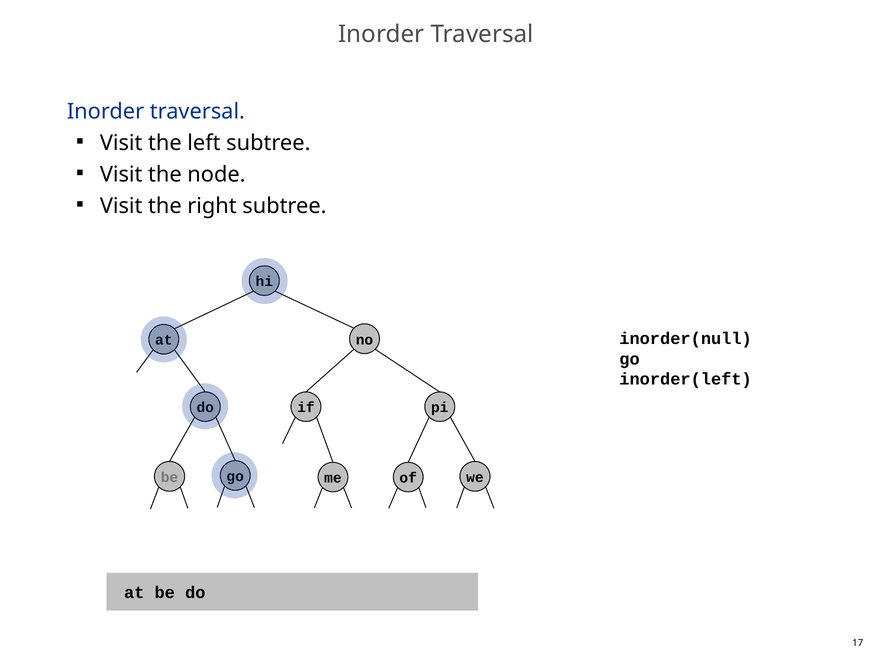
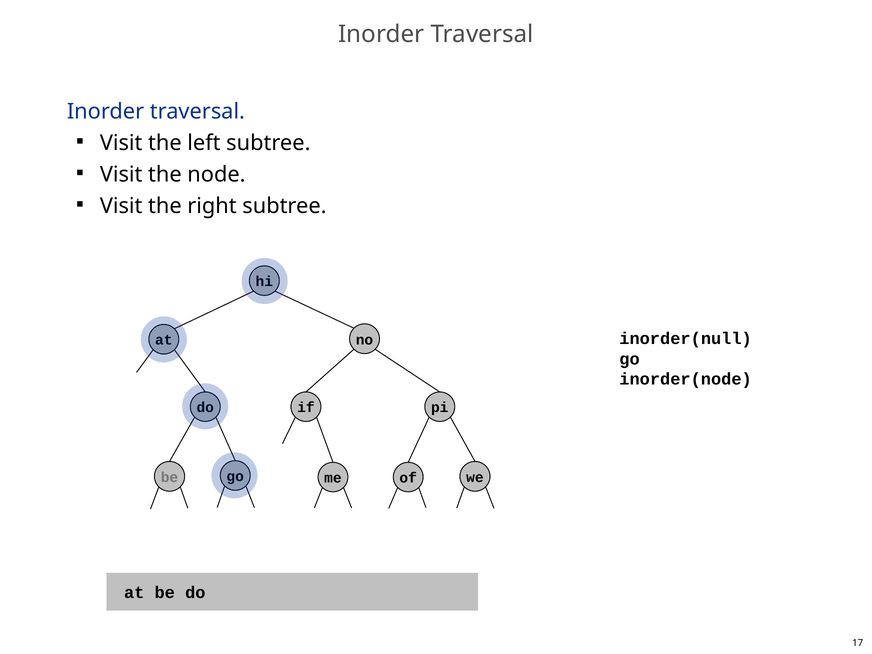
inorder(left: inorder(left -> inorder(node (686, 379)
